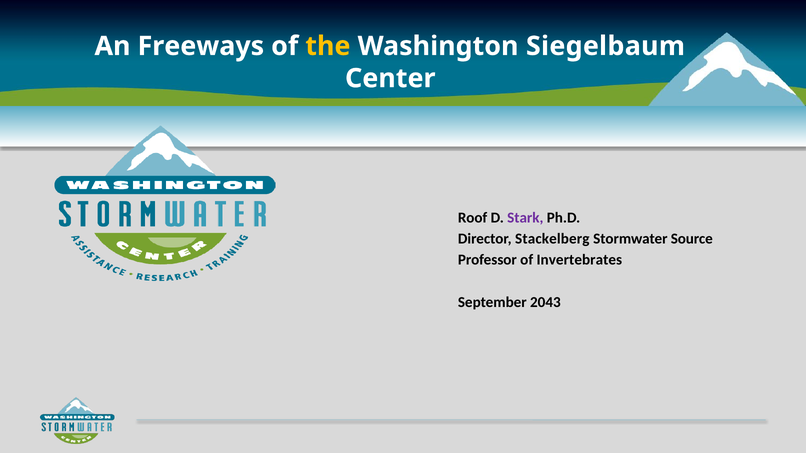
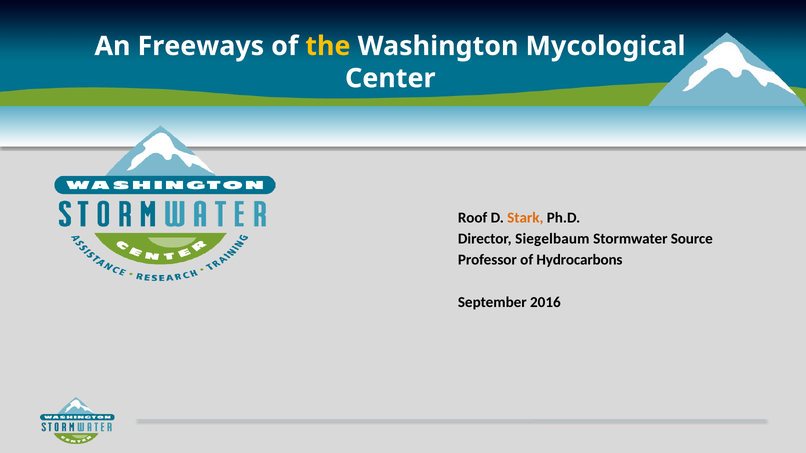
Siegelbaum: Siegelbaum -> Mycological (606, 46)
Stark colour: purple -> orange (525, 218)
Stackelberg: Stackelberg -> Siegelbaum (552, 239)
Invertebrates: Invertebrates -> Hydrocarbons (579, 260)
2043: 2043 -> 2016 (545, 302)
